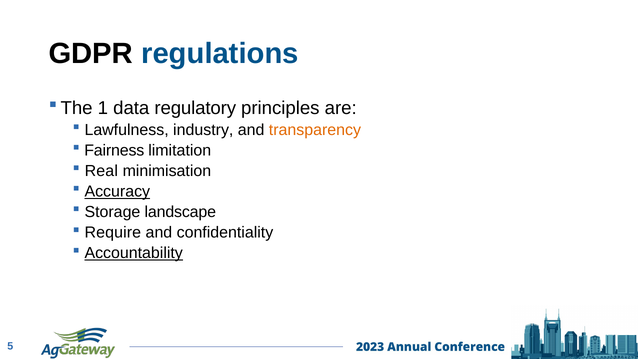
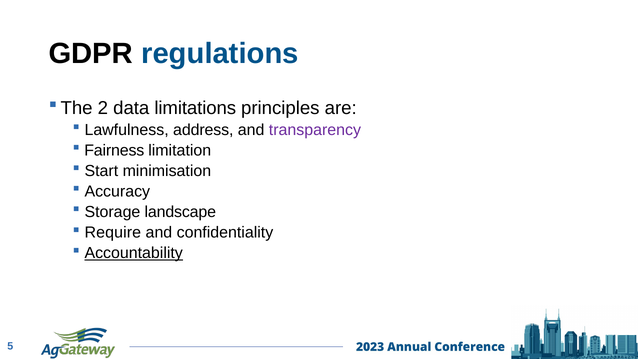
1: 1 -> 2 (103, 108)
regulatory: regulatory -> limitations (195, 108)
industry: industry -> address (203, 130)
transparency colour: orange -> purple (315, 130)
Real: Real -> Start (101, 171)
Accuracy underline: present -> none (117, 191)
